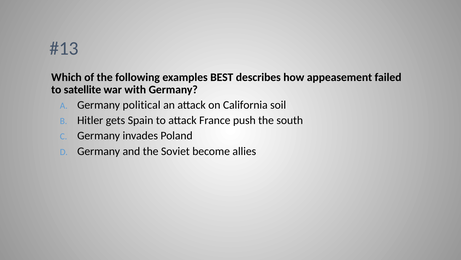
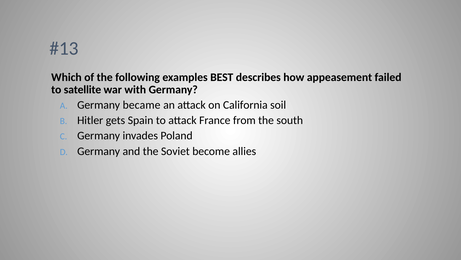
political: political -> became (142, 105)
push: push -> from (244, 120)
